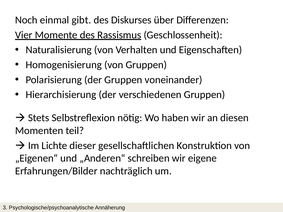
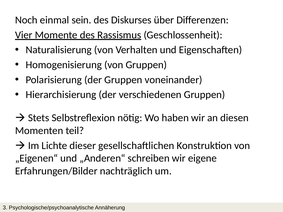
gibt: gibt -> sein (81, 20)
